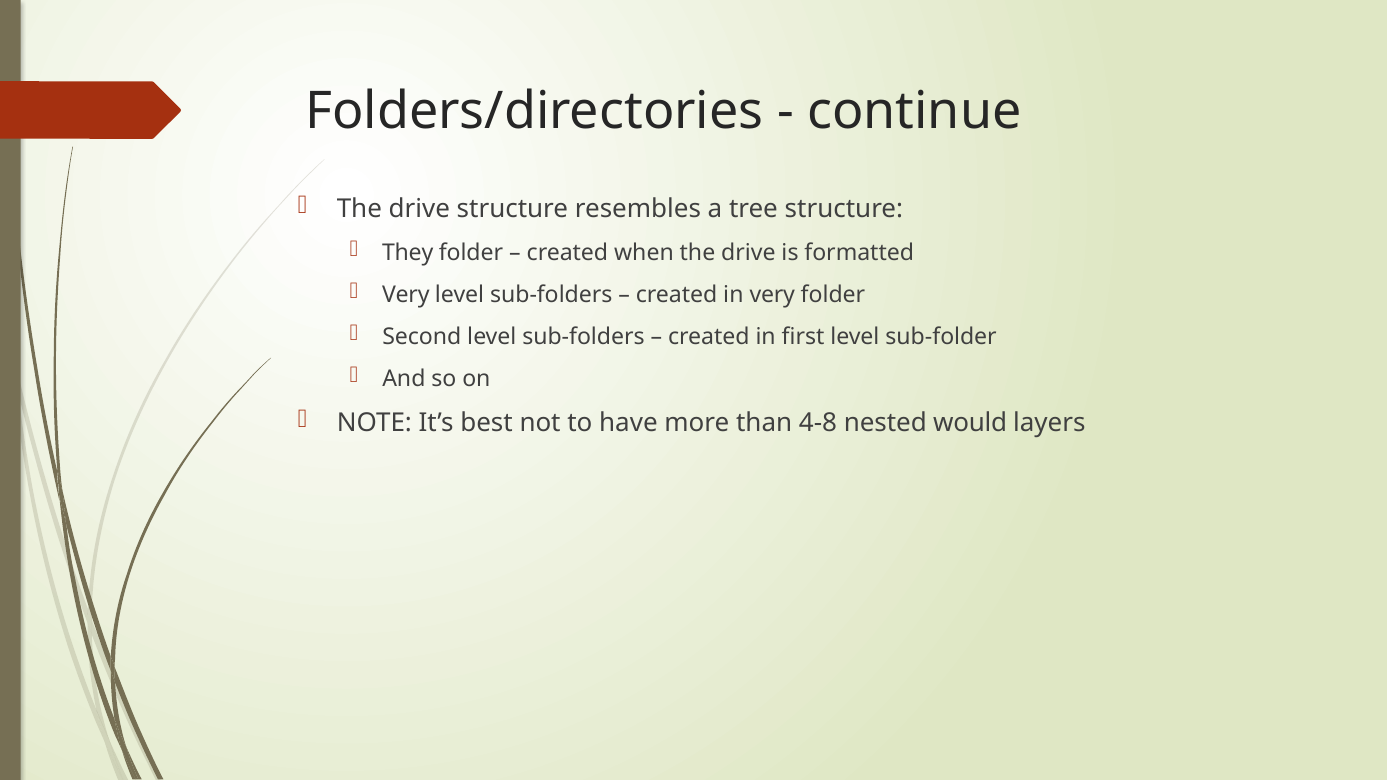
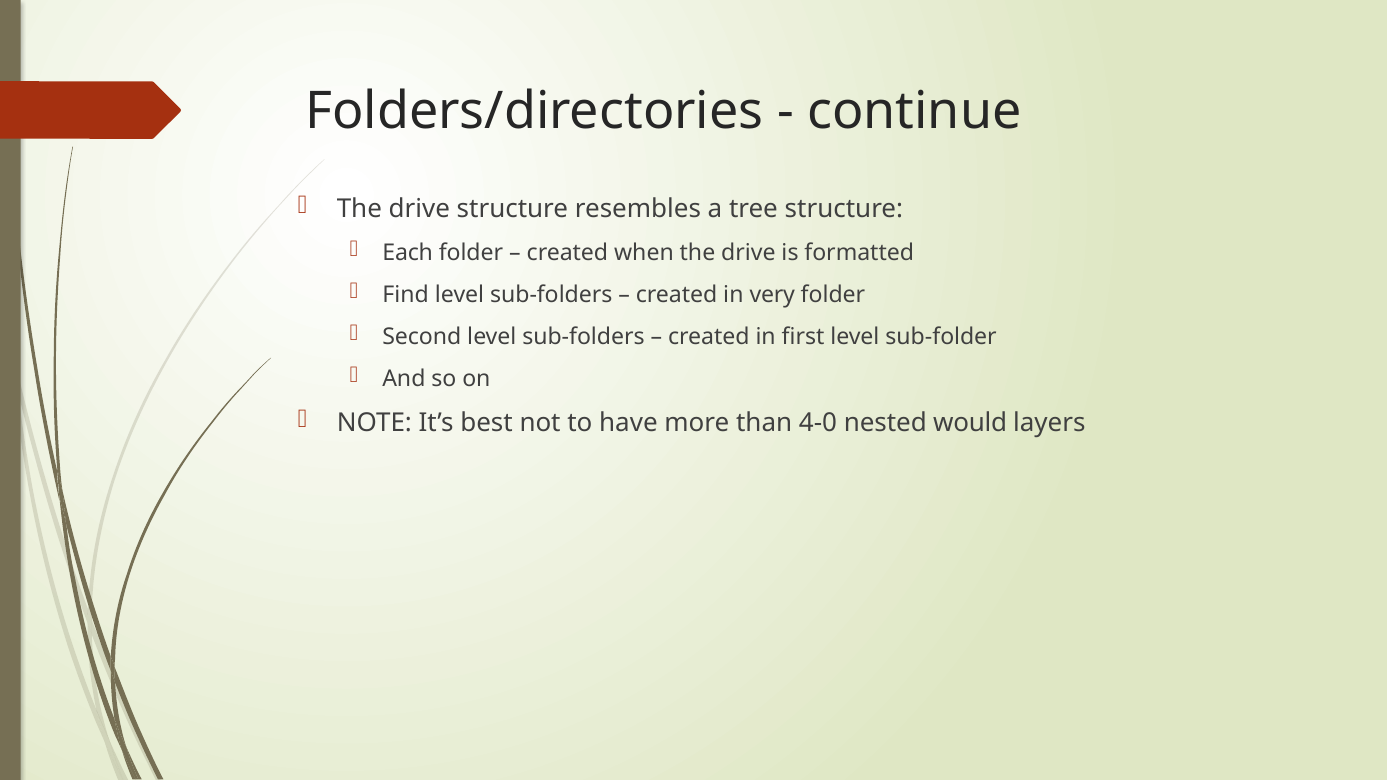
They: They -> Each (408, 252)
Very: Very -> Find (406, 295)
4-8: 4-8 -> 4-0 (818, 423)
